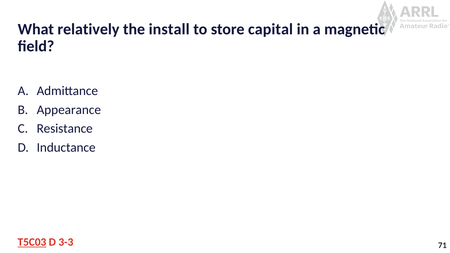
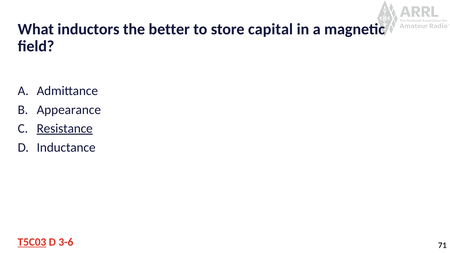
relatively: relatively -> inductors (88, 29)
install: install -> better (169, 29)
Resistance underline: none -> present (65, 129)
3-3: 3-3 -> 3-6 (66, 242)
